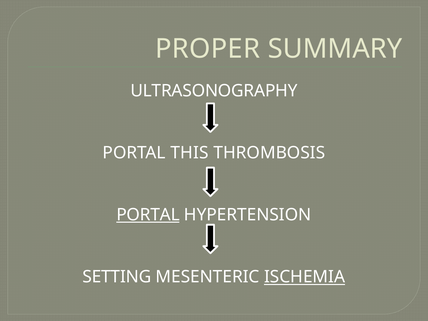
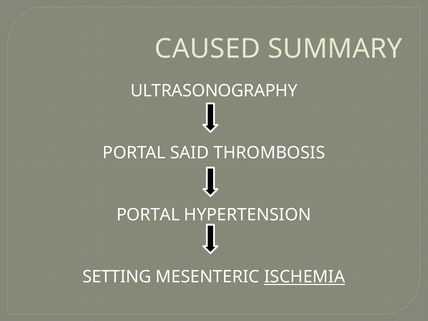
PROPER: PROPER -> CAUSED (208, 49)
THIS: THIS -> SAID (190, 153)
PORTAL underline: present -> none (148, 215)
